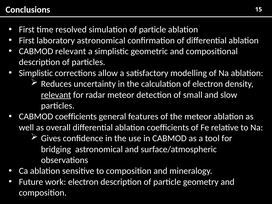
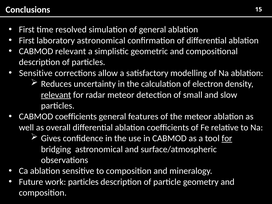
simulation of particle: particle -> general (152, 30)
Simplistic: Simplistic -> Sensitive (36, 73)
for underline: none -> present (227, 138)
work electron: electron -> particles (83, 182)
